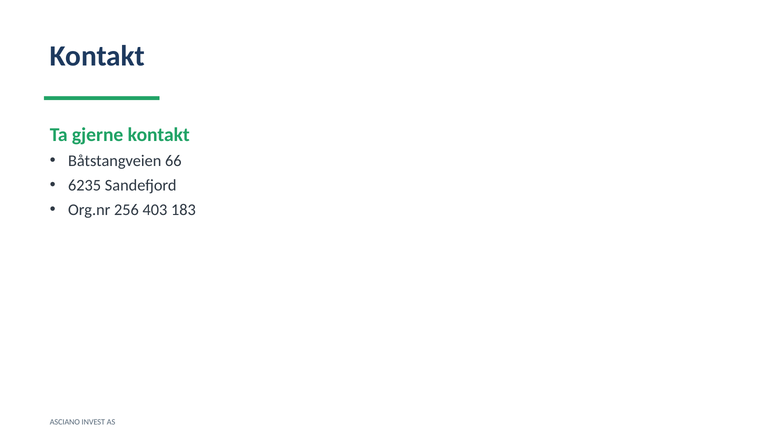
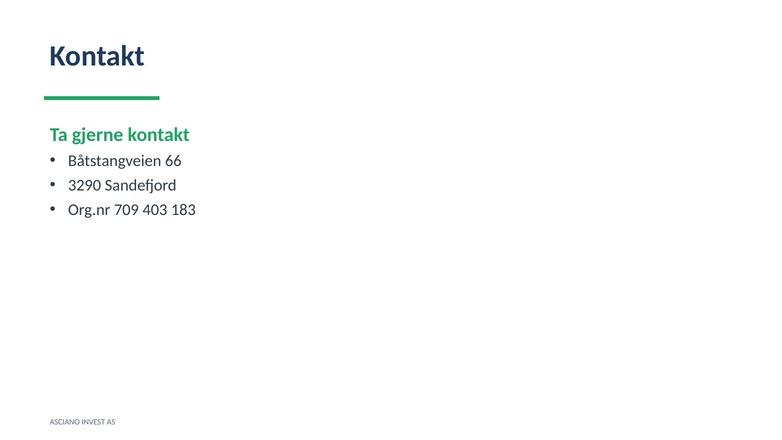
6235: 6235 -> 3290 (85, 185)
256: 256 -> 709 (126, 210)
